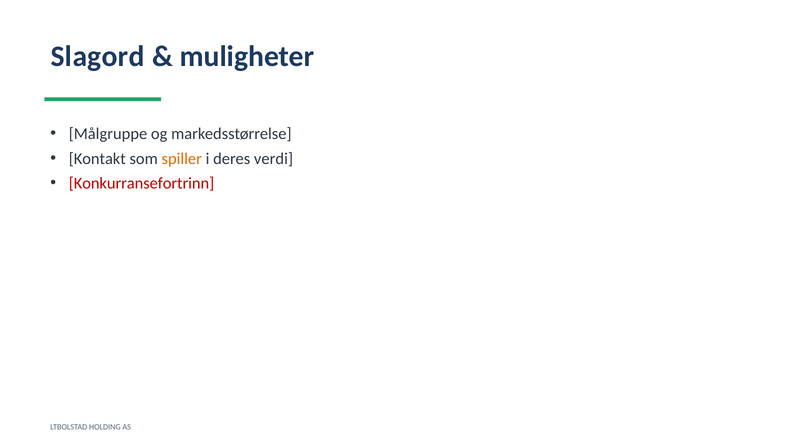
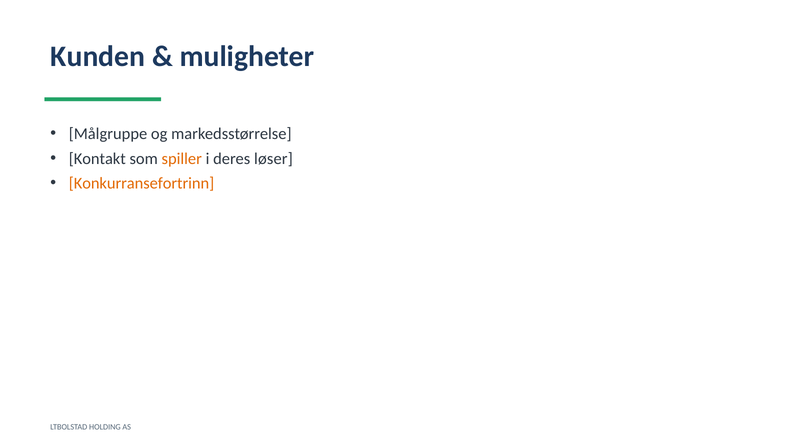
Slagord: Slagord -> Kunden (98, 56)
verdi: verdi -> løser (273, 159)
Konkurransefortrinn colour: red -> orange (141, 183)
